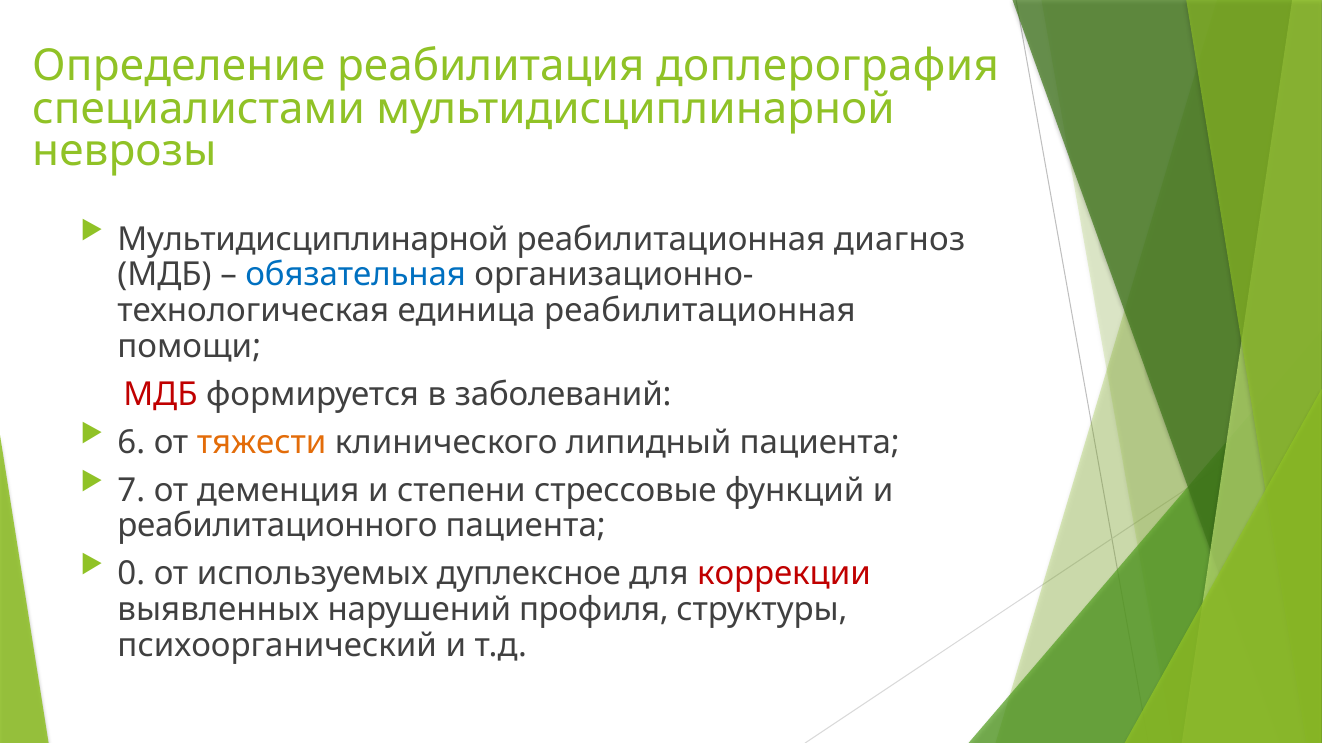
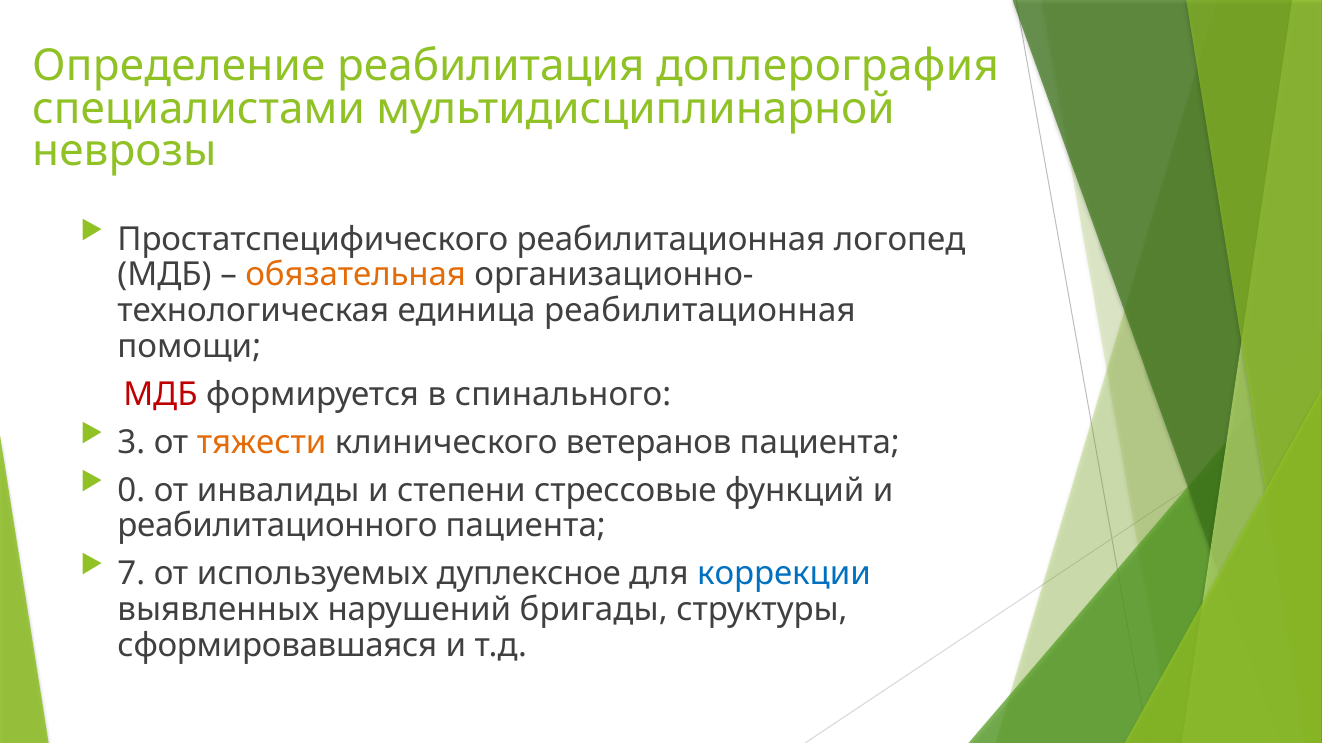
Мультидисциплинарной: Мультидисциплинарной -> Простатспецифического (313, 240)
диагноз: диагноз -> логопед (900, 240)
обязательная colour: blue -> orange (356, 275)
заболеваний: заболеваний -> спинального (563, 395)
6: 6 -> 3 (131, 443)
липидный: липидный -> ветеранов (649, 443)
7: 7 -> 0 (131, 491)
деменция: деменция -> инвалиды (278, 491)
0: 0 -> 7 (131, 574)
коррекции colour: red -> blue (784, 574)
профиля: профиля -> бригады (594, 610)
психоорганический: психоорганический -> сформировавшаяся (277, 646)
